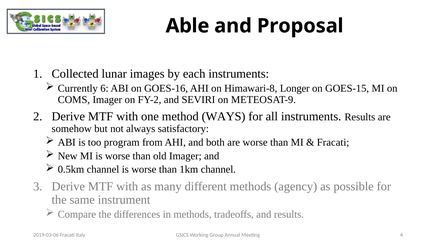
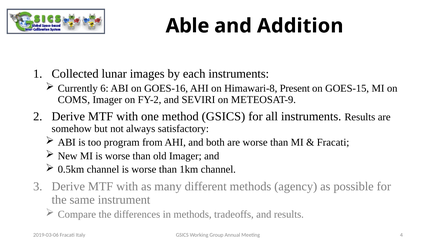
Proposal: Proposal -> Addition (300, 26)
Longer: Longer -> Present (295, 88)
method WAYS: WAYS -> GSICS (223, 116)
